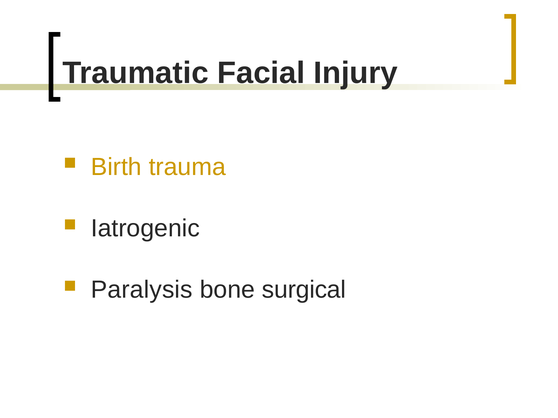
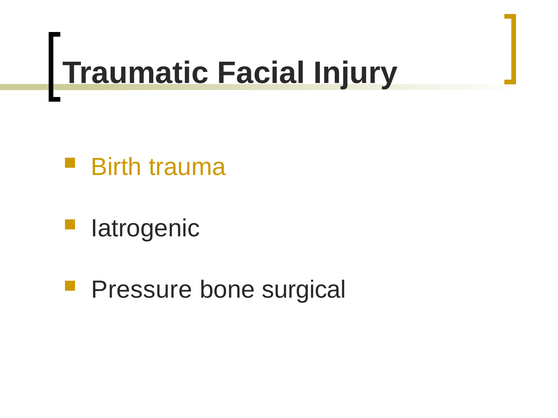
Paralysis: Paralysis -> Pressure (142, 290)
